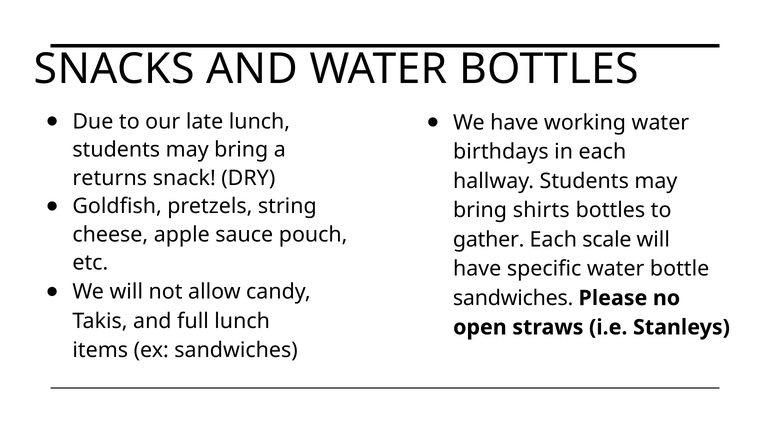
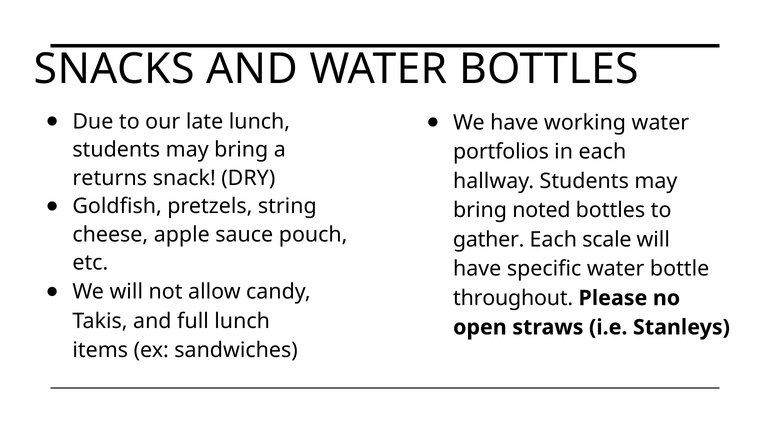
birthdays: birthdays -> portfolios (501, 152)
shirts: shirts -> noted (541, 210)
sandwiches: sandwiches -> throughout (513, 298)
